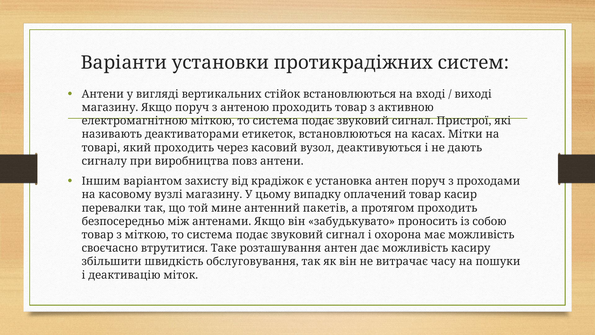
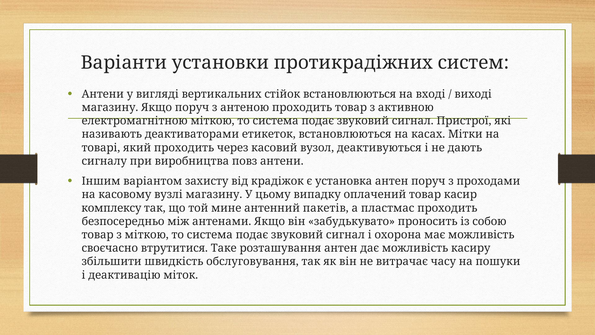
перевалки: перевалки -> комплексу (111, 208)
протягом: протягом -> пластмас (388, 208)
